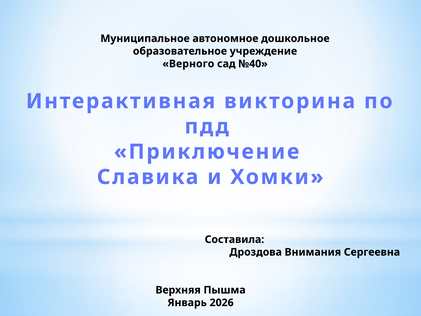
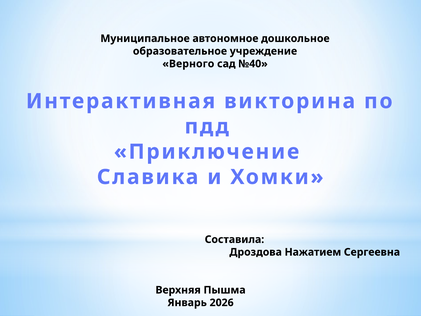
Внимания: Внимания -> Нажатием (313, 252)
